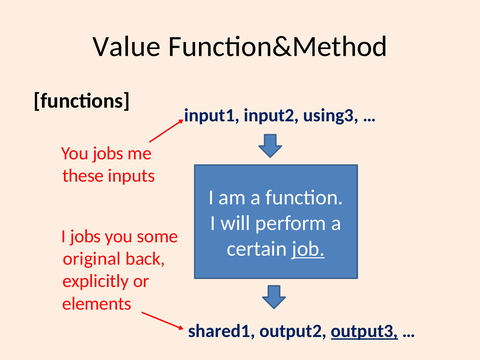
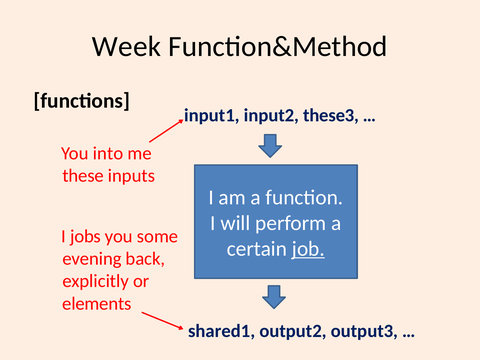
Value: Value -> Week (127, 46)
using3: using3 -> these3 (331, 116)
You jobs: jobs -> into (108, 153)
original: original -> evening (92, 259)
output3 underline: present -> none (364, 331)
